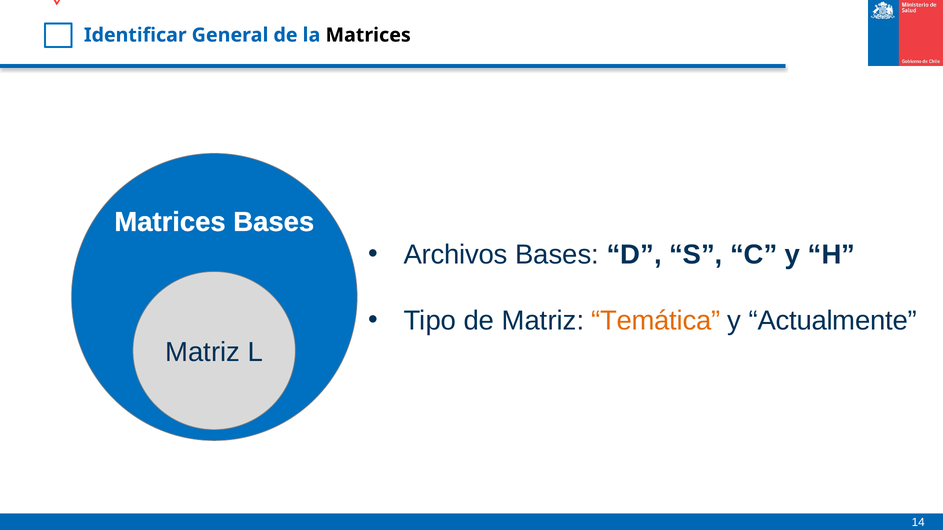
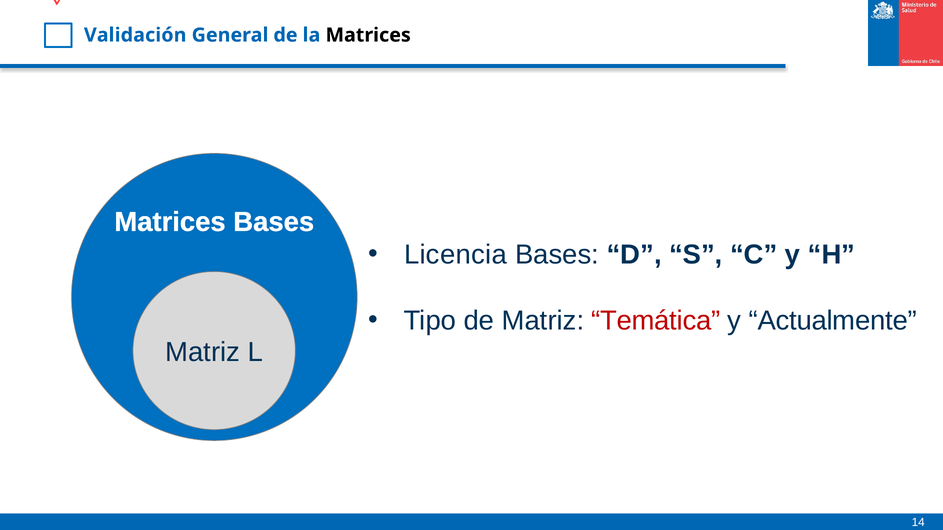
Identificar: Identificar -> Validación (135, 35)
Archivos: Archivos -> Licencia (455, 255)
Temática colour: orange -> red (656, 321)
